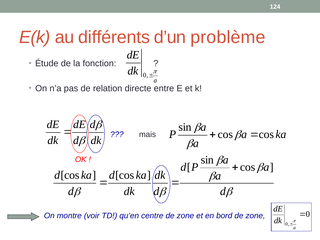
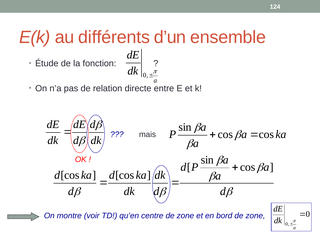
problème: problème -> ensemble (228, 37)
